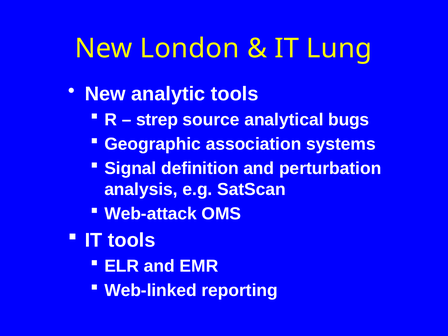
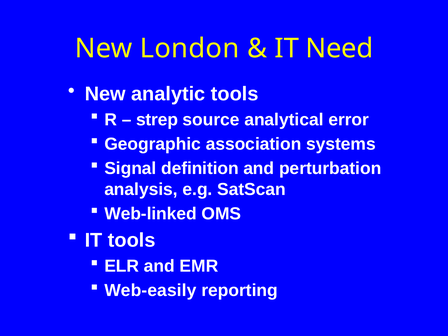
Lung: Lung -> Need (339, 49)
bugs: bugs -> error (349, 120)
Web-attack: Web-attack -> Web-linked (151, 214)
Web-linked: Web-linked -> Web-easily (150, 291)
